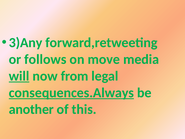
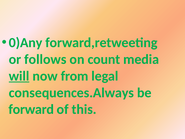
3)Any: 3)Any -> 0)Any (26, 43)
move: move -> count (104, 59)
consequences.Always underline: present -> none (71, 93)
another: another -> forward (31, 109)
